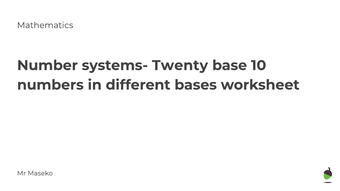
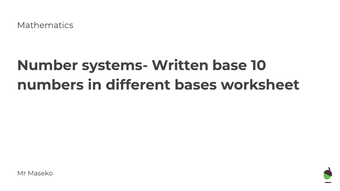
Twenty: Twenty -> Written (180, 65)
